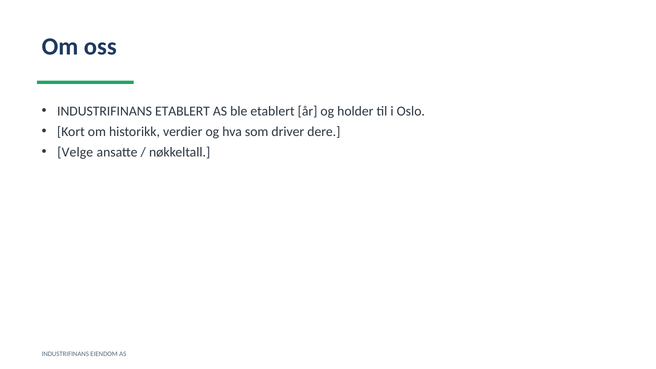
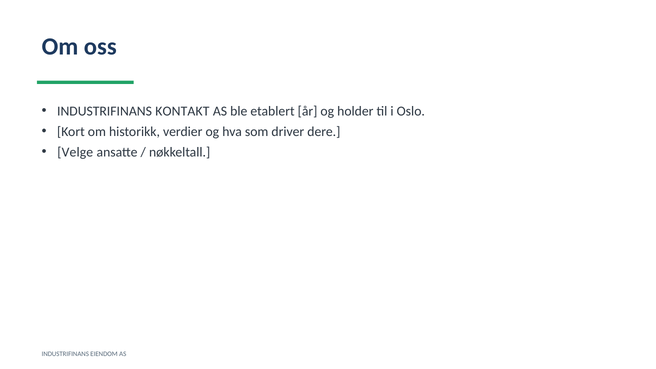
INDUSTRIFINANS ETABLERT: ETABLERT -> KONTAKT (182, 111)
